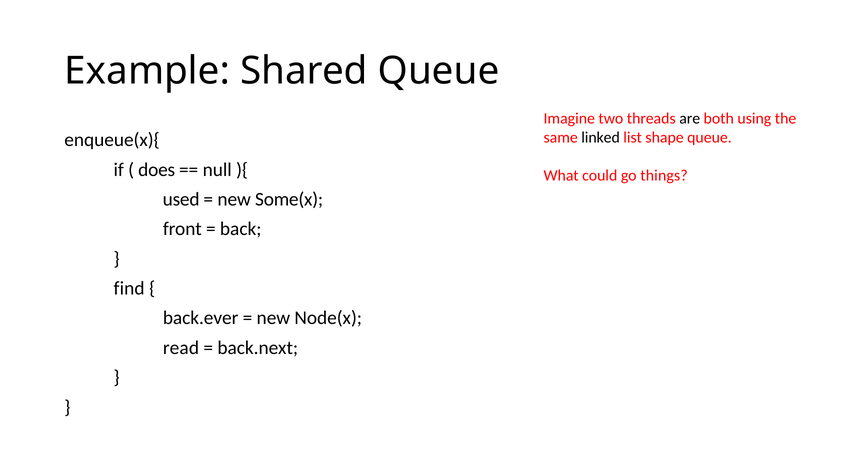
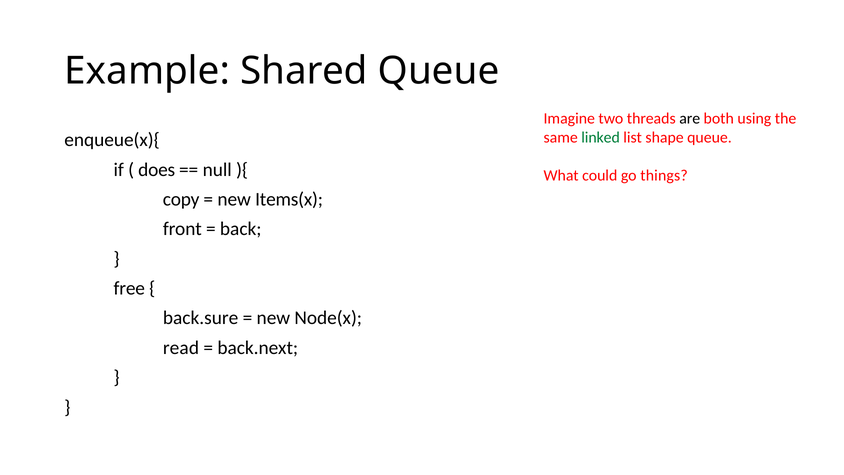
linked colour: black -> green (601, 137)
used: used -> copy (181, 199)
Some(x: Some(x -> Items(x (289, 199)
find: find -> free (129, 288)
back.ever: back.ever -> back.sure (201, 318)
